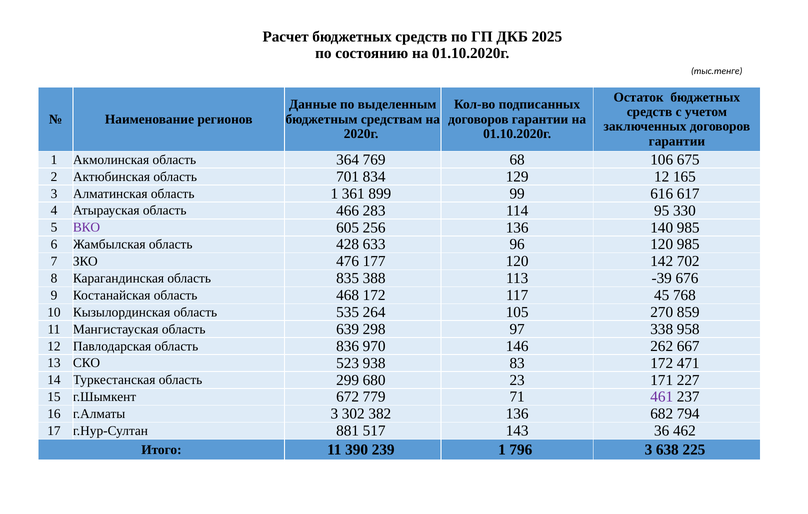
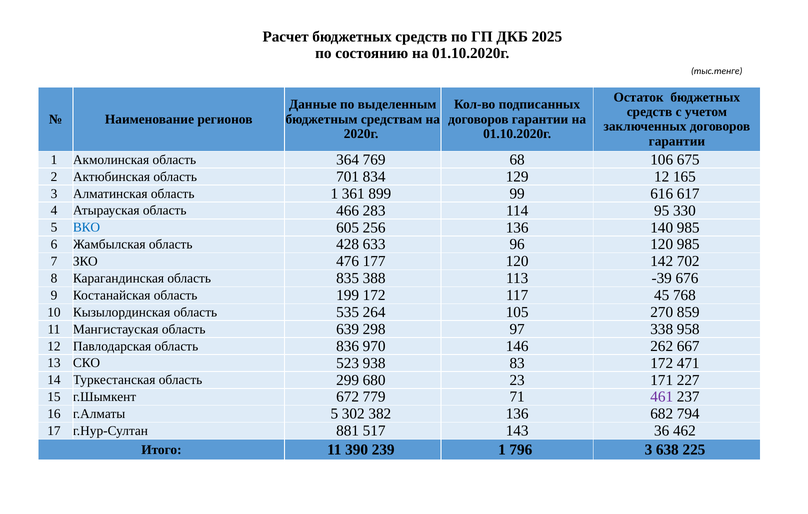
ВКО colour: purple -> blue (87, 228)
468: 468 -> 199 (348, 296)
г.Алматы 3: 3 -> 5 (334, 414)
